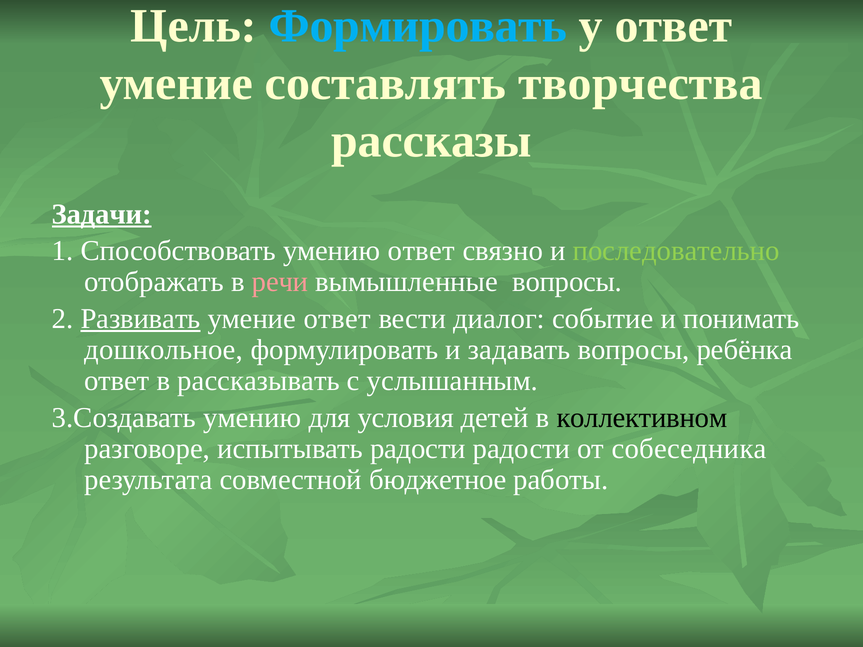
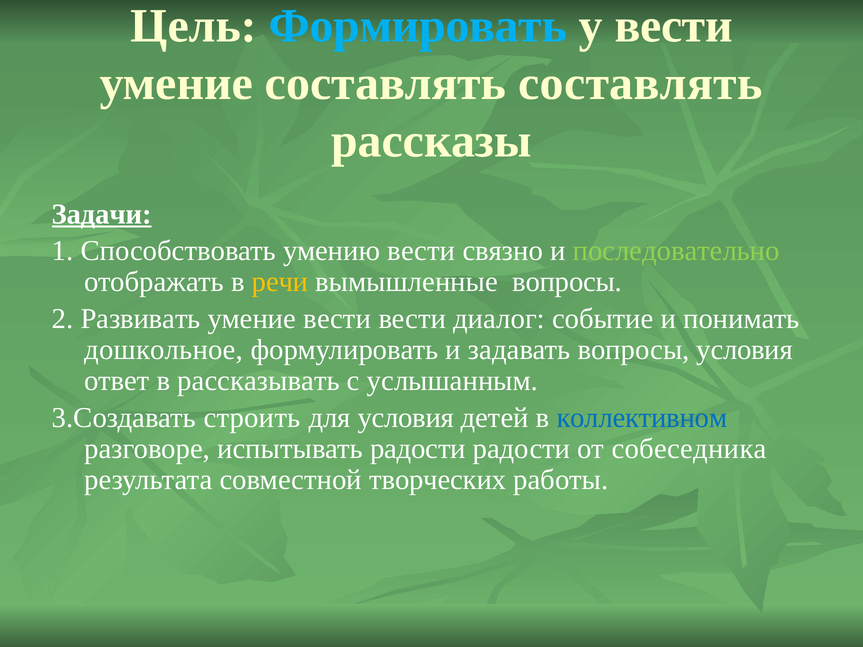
у ответ: ответ -> вести (674, 26)
составлять творчества: творчества -> составлять (640, 83)
умению ответ: ответ -> вести (421, 251)
речи colour: pink -> yellow (280, 282)
Развивать underline: present -> none (141, 319)
умение ответ: ответ -> вести (337, 319)
вопросы ребёнка: ребёнка -> условия (745, 350)
3.Создавать умению: умению -> строить (252, 418)
коллективном colour: black -> blue (642, 418)
бюджетное: бюджетное -> творческих (438, 480)
